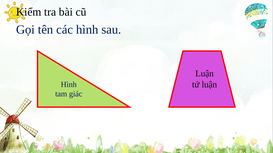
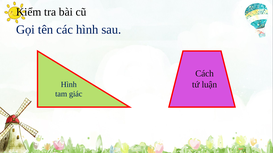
Luận: Luận -> Cách (205, 74)
